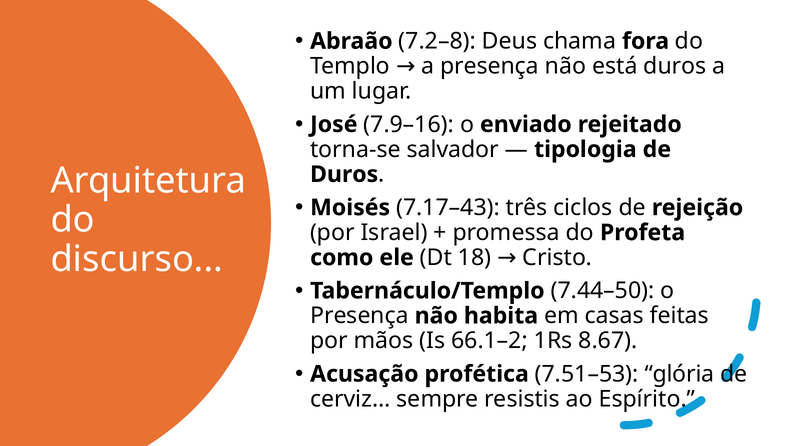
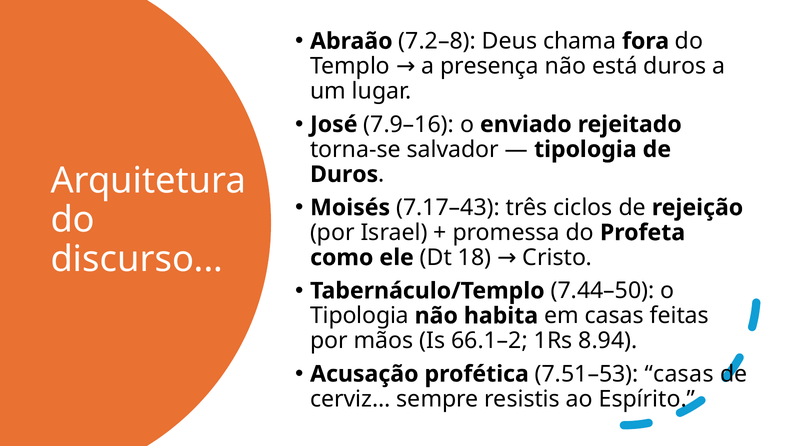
Presença: Presença -> Tipologia (359, 316)
8.67: 8.67 -> 8.94 (608, 341)
7.51–53 glória: glória -> casas (679, 374)
